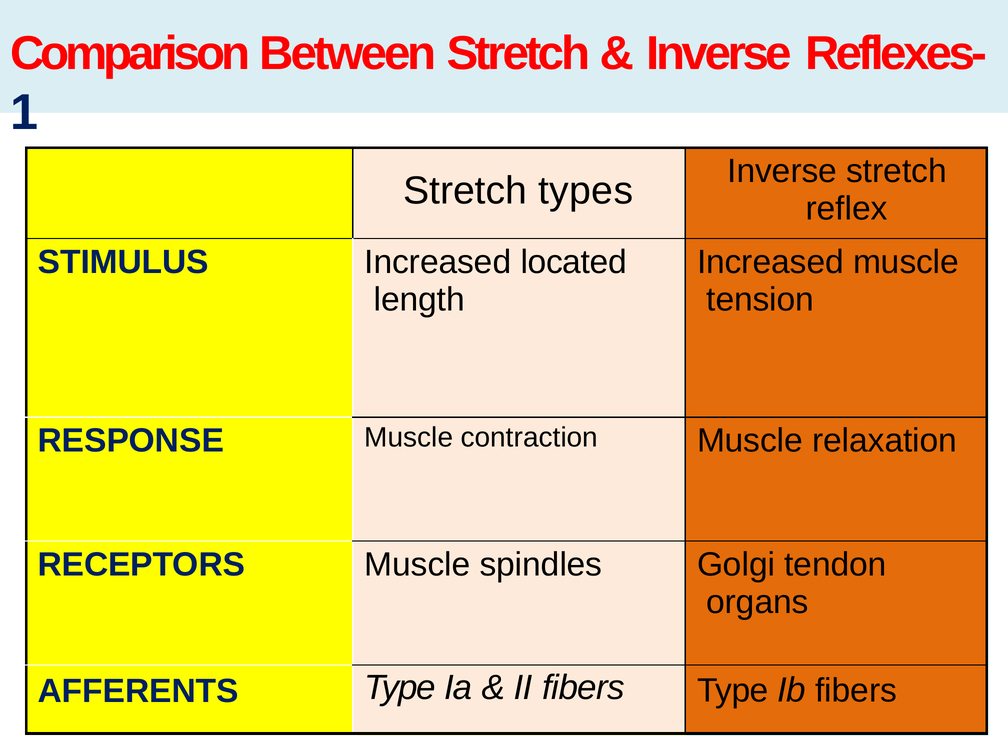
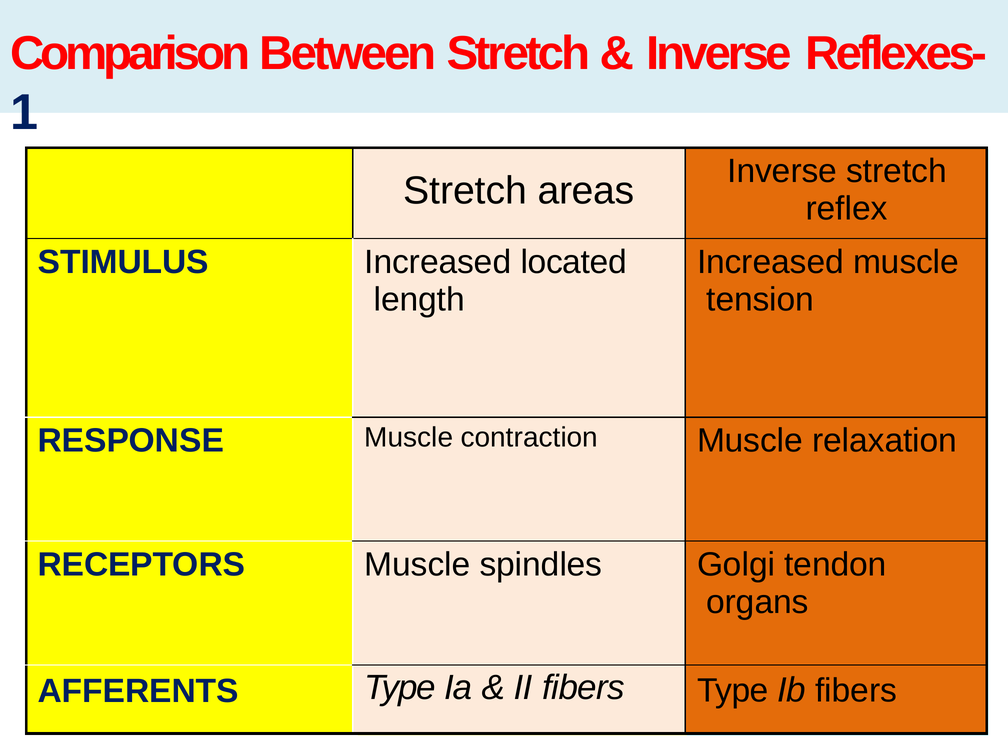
types: types -> areas (586, 191)
